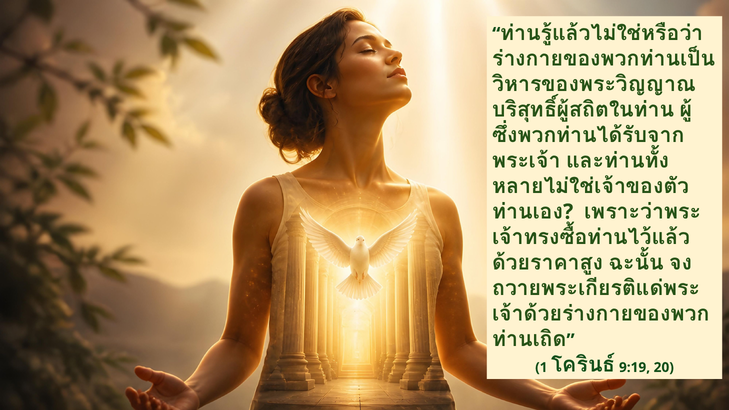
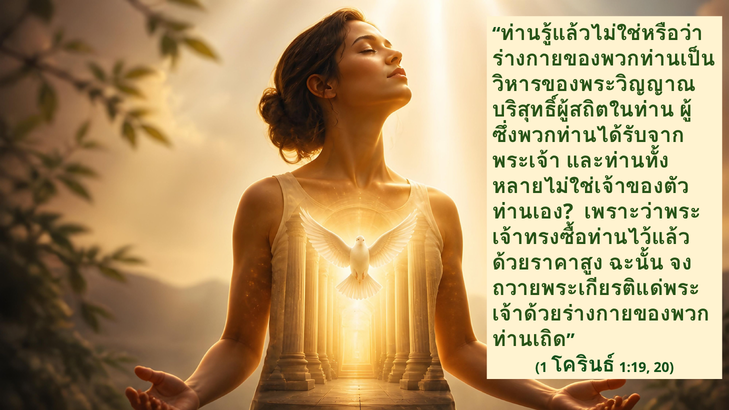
9:19: 9:19 -> 1:19 (635, 368)
